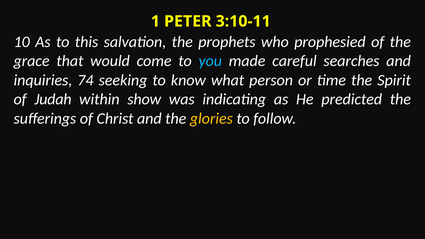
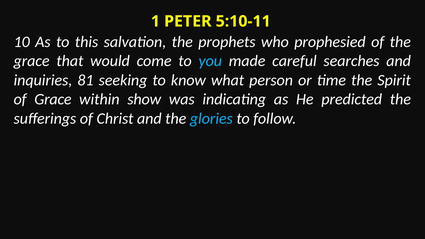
3:10-11: 3:10-11 -> 5:10-11 (243, 21)
74: 74 -> 81 (85, 80)
of Judah: Judah -> Grace (53, 99)
glories colour: yellow -> light blue (211, 118)
